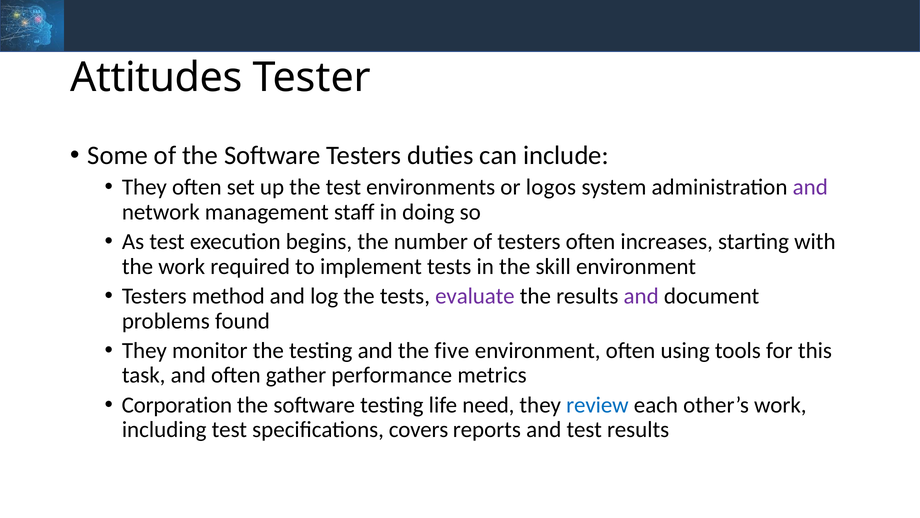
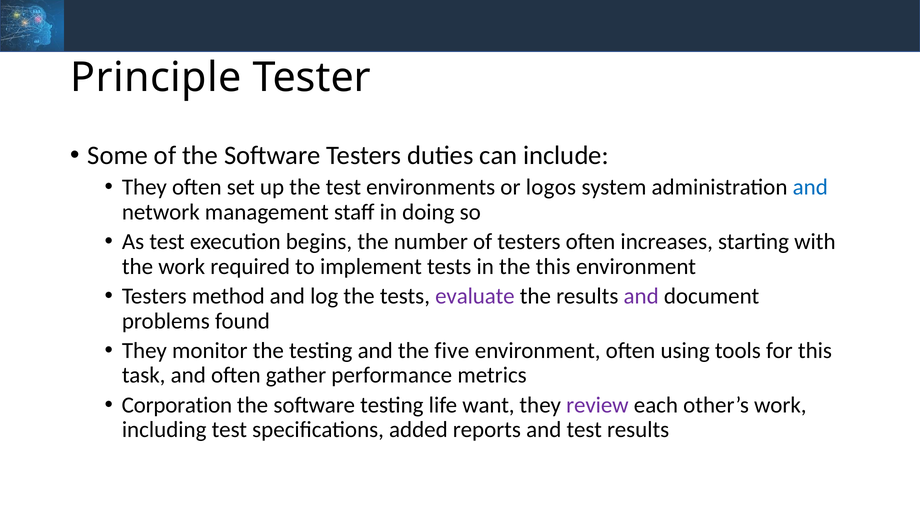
Attitudes: Attitudes -> Principle (156, 77)
and colour: purple -> blue (810, 187)
the skill: skill -> this (553, 266)
need: need -> want (488, 405)
review colour: blue -> purple (597, 405)
covers: covers -> added (418, 429)
